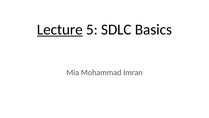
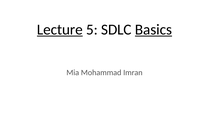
Basics underline: none -> present (153, 29)
